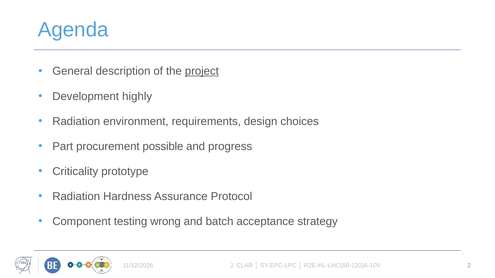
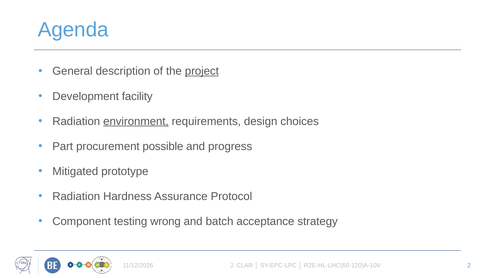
highly: highly -> facility (137, 96)
environment underline: none -> present (136, 121)
Criticality: Criticality -> Mitigated (75, 172)
